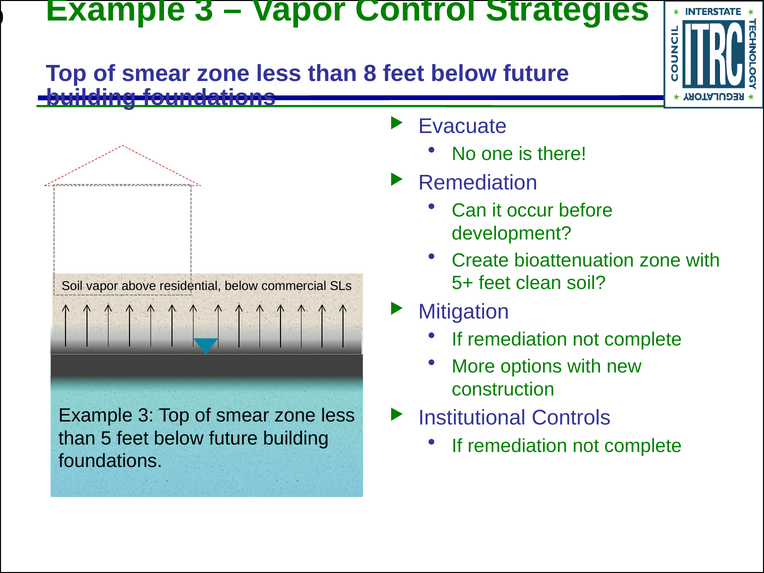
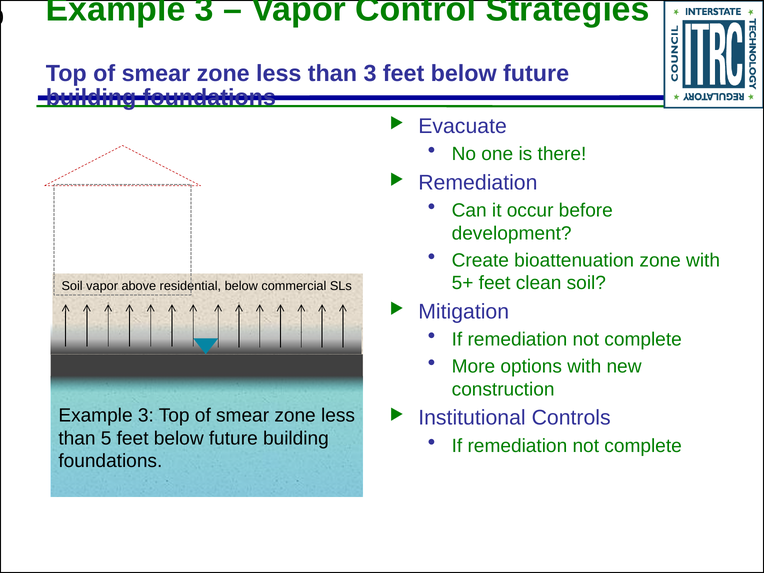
than 8: 8 -> 3 (370, 74)
